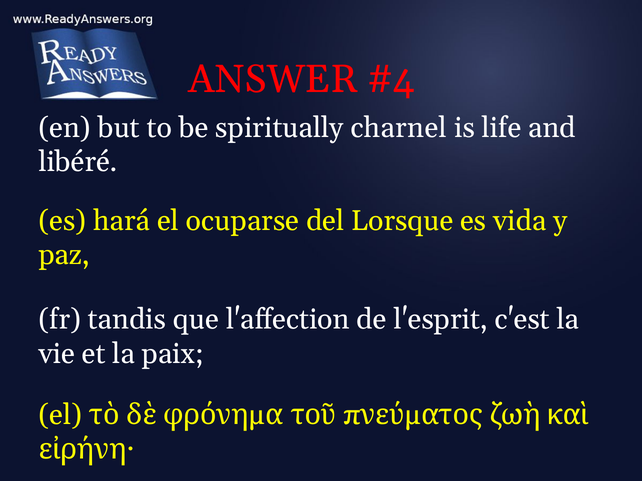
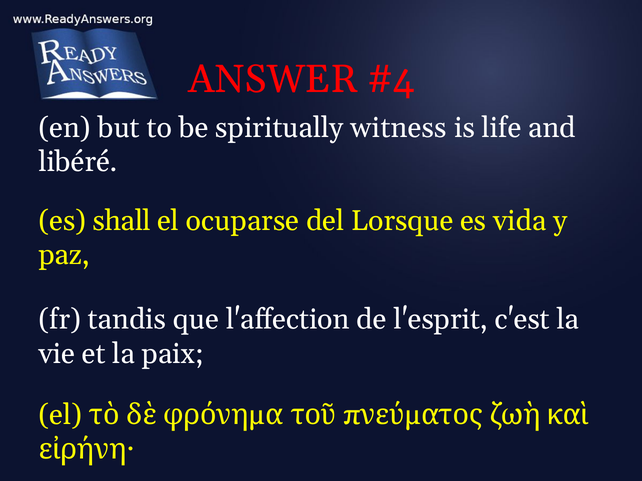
charnel: charnel -> witness (399, 128)
hará: hará -> shall (122, 221)
